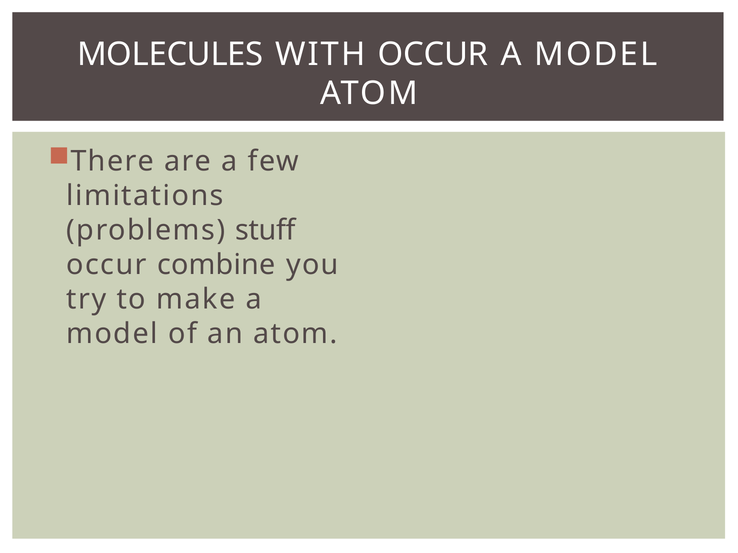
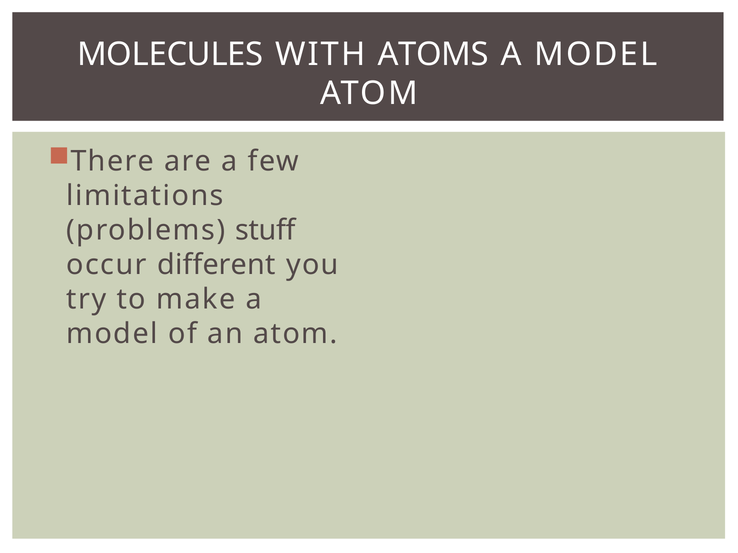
WITH OCCUR: OCCUR -> ATOMS (433, 54)
combine: combine -> different (216, 265)
